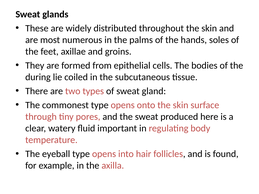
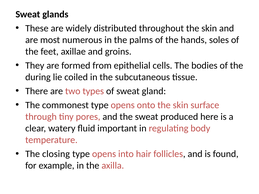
eyeball: eyeball -> closing (56, 154)
